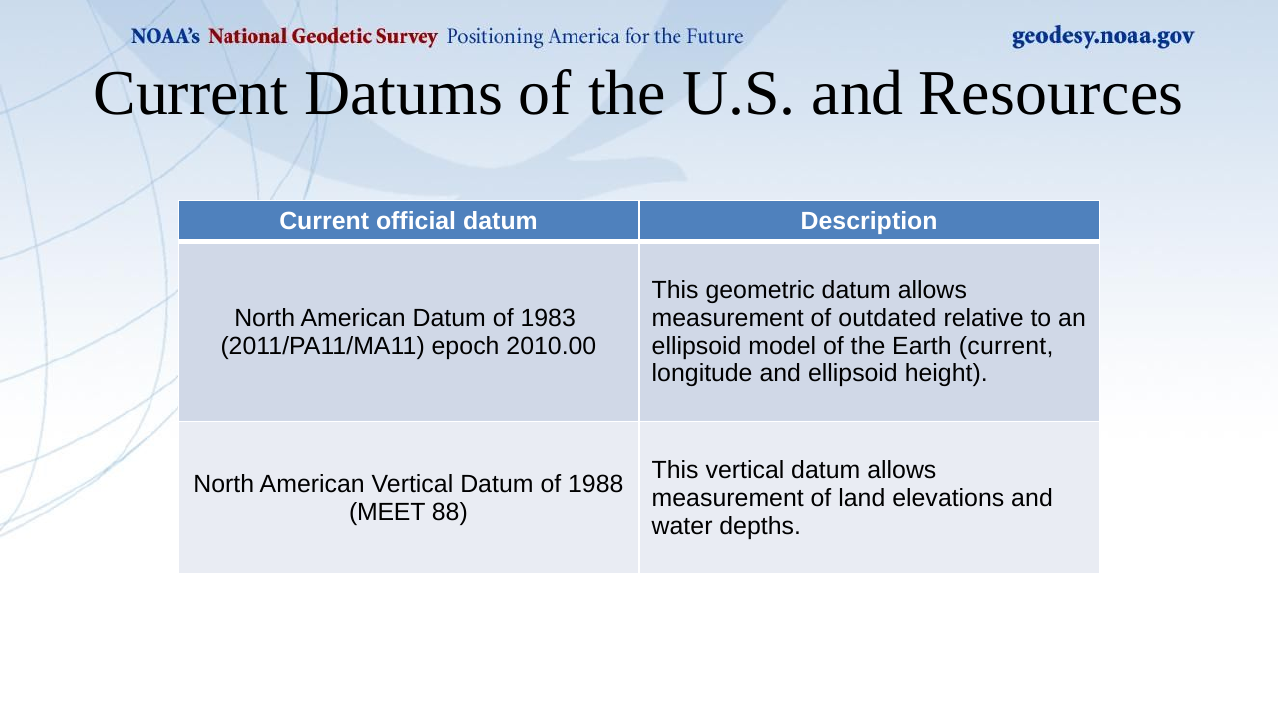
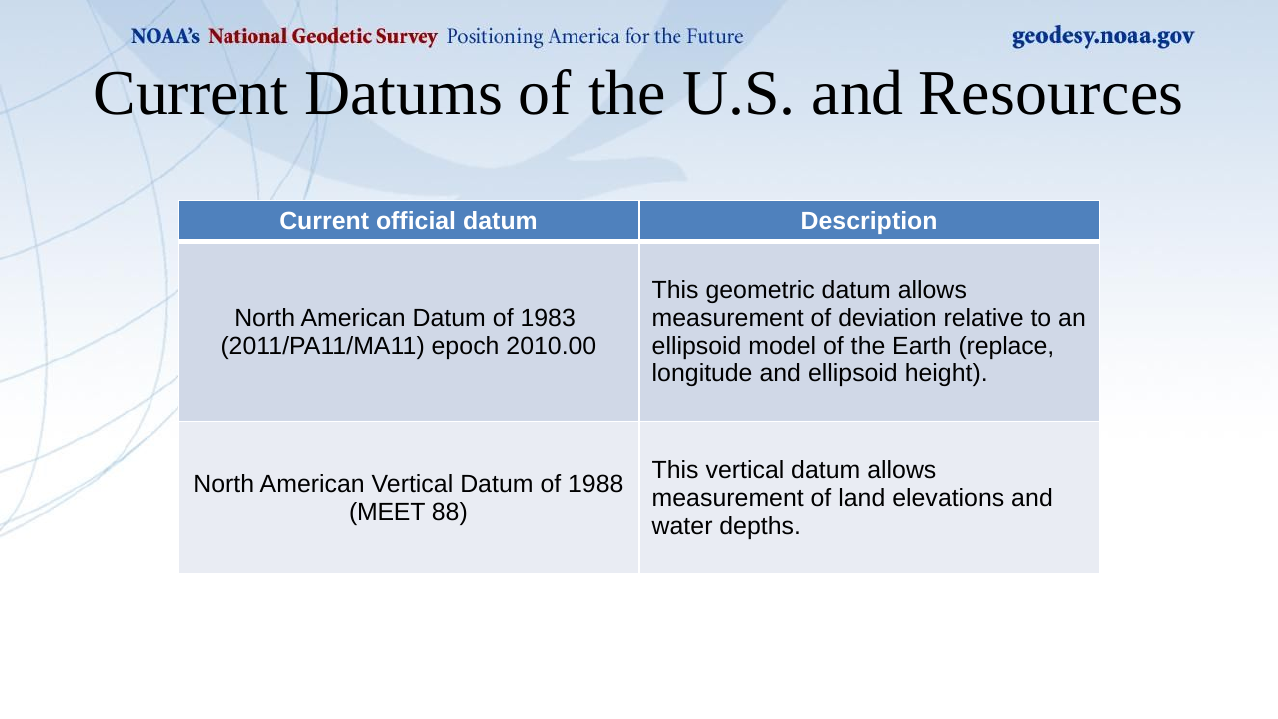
outdated: outdated -> deviation (888, 318)
Earth current: current -> replace (1006, 346)
